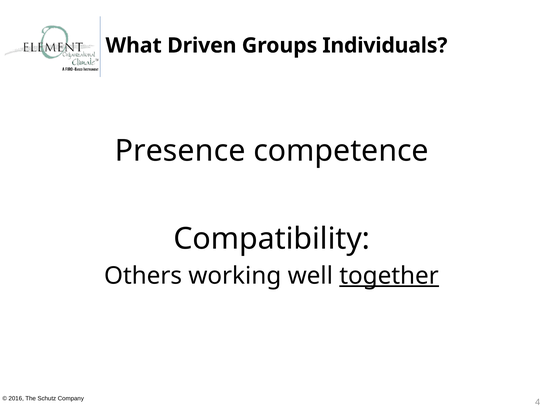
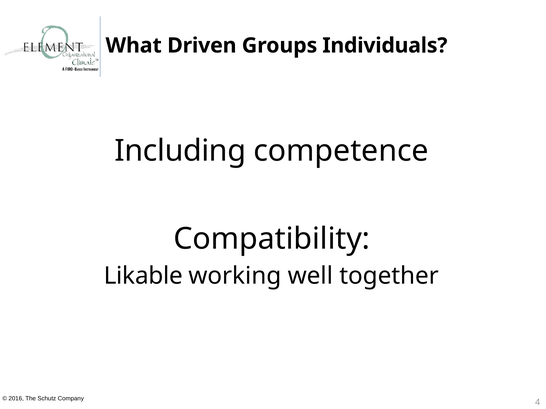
Presence: Presence -> Including (180, 151)
Others: Others -> Likable (143, 276)
together underline: present -> none (389, 276)
